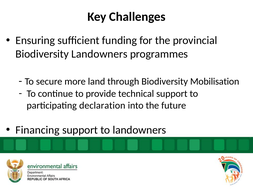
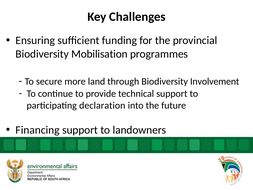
Biodiversity Landowners: Landowners -> Mobilisation (99, 54)
Mobilisation: Mobilisation -> Involvement (215, 81)
